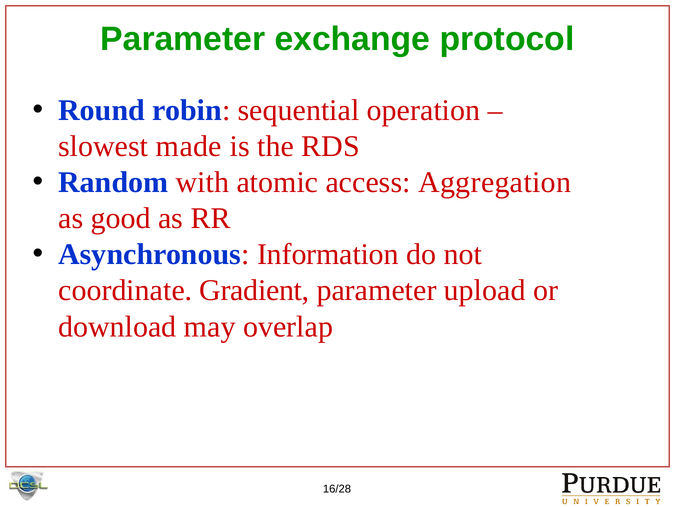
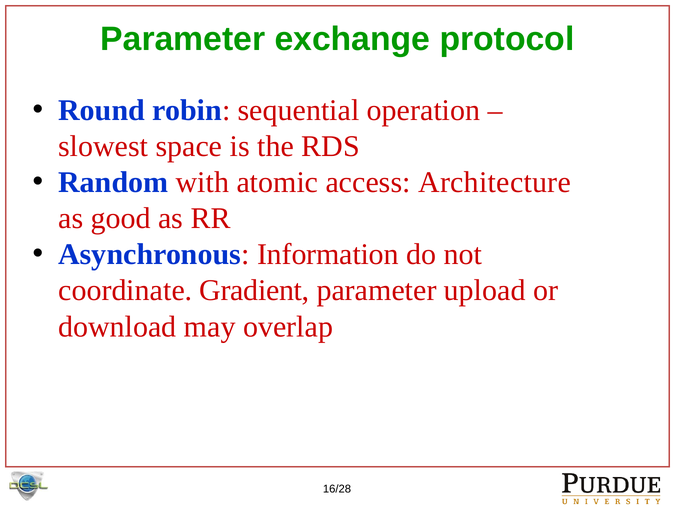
made: made -> space (189, 146)
Aggregation: Aggregation -> Architecture (495, 182)
